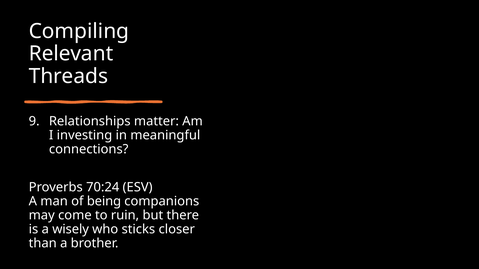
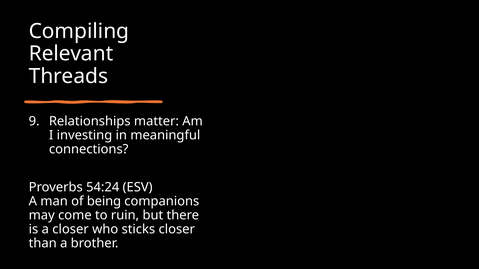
70:24: 70:24 -> 54:24 (103, 188)
a wisely: wisely -> closer (71, 230)
